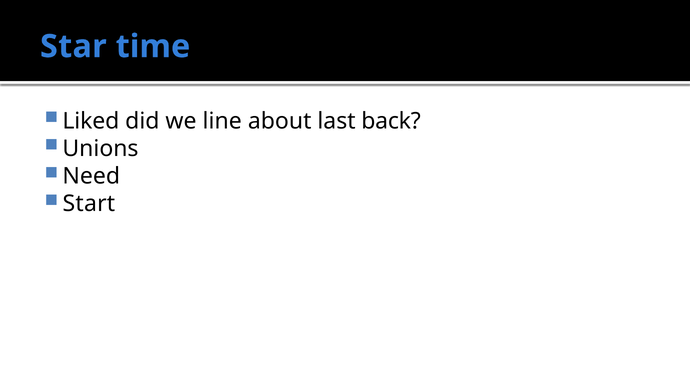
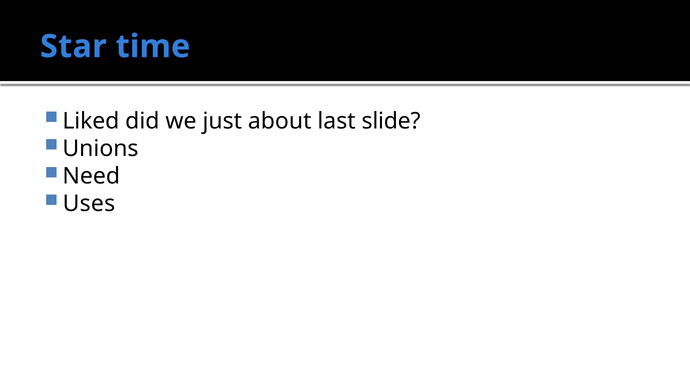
line: line -> just (222, 121)
back: back -> slide (391, 121)
Start: Start -> Uses (89, 204)
